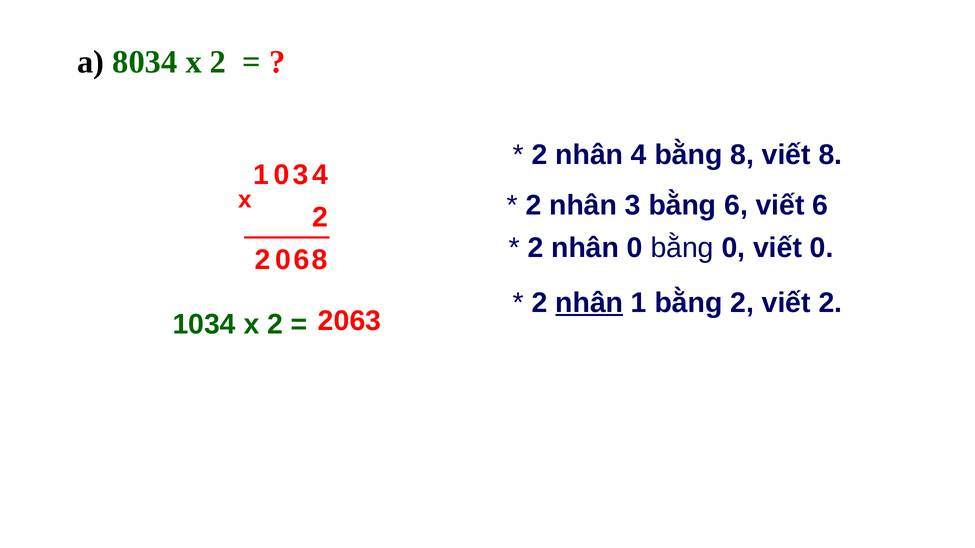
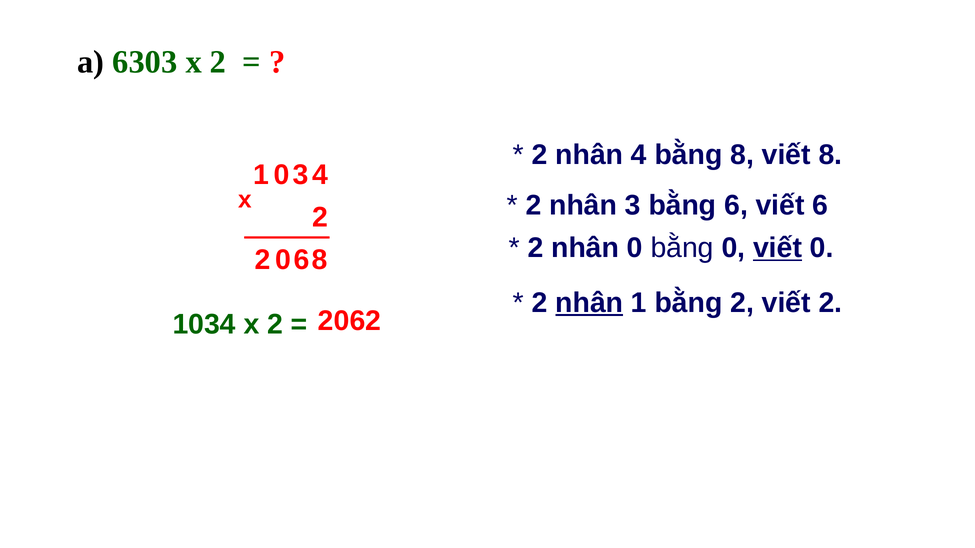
8034: 8034 -> 6303 (145, 62)
viết underline: none -> present (778, 248)
2063: 2063 -> 2062 (350, 321)
